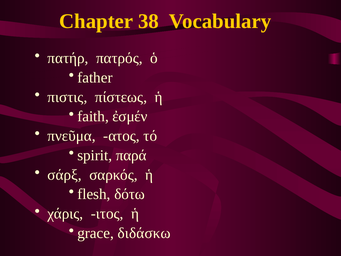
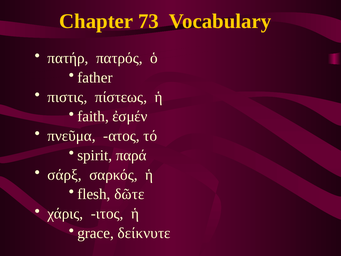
38: 38 -> 73 (148, 21)
δότω: δότω -> δῶτε (129, 194)
διδάσκω: διδάσκω -> δείκνυτε (144, 233)
